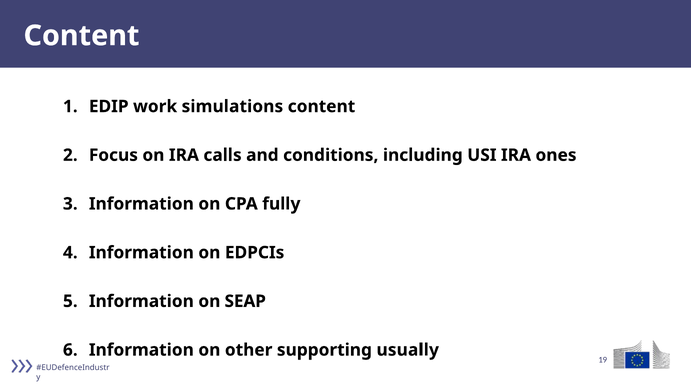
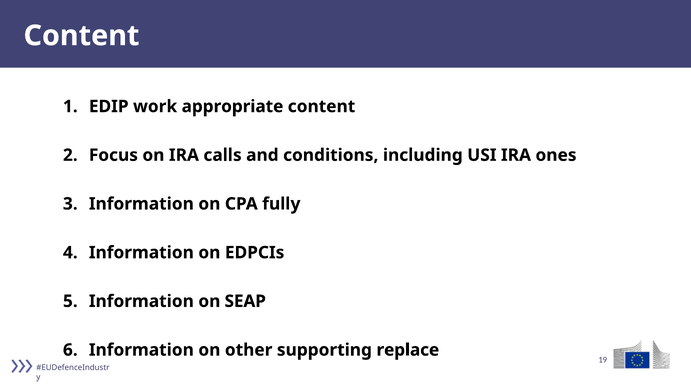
simulations: simulations -> appropriate (232, 106)
usually: usually -> replace (408, 350)
